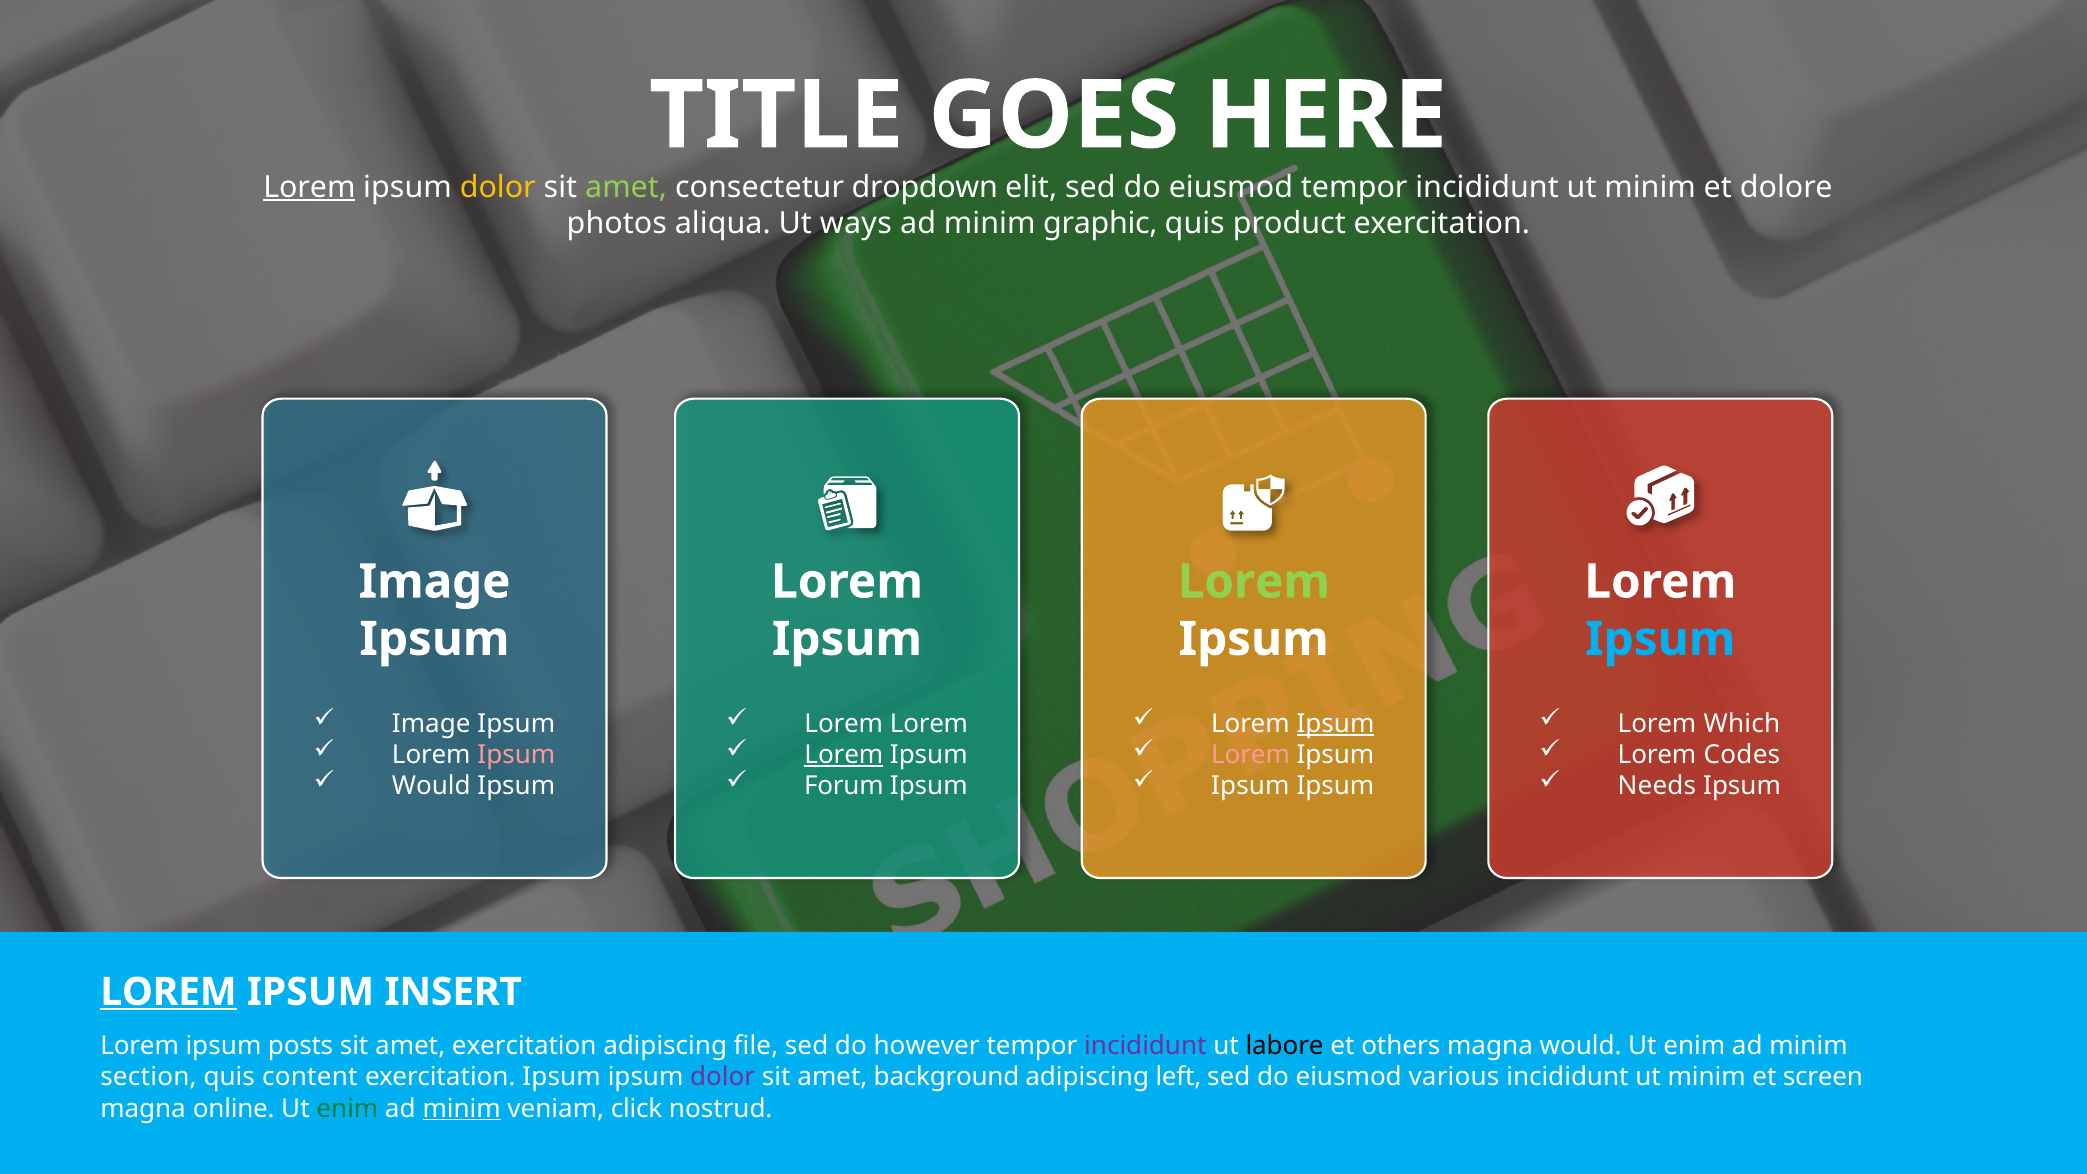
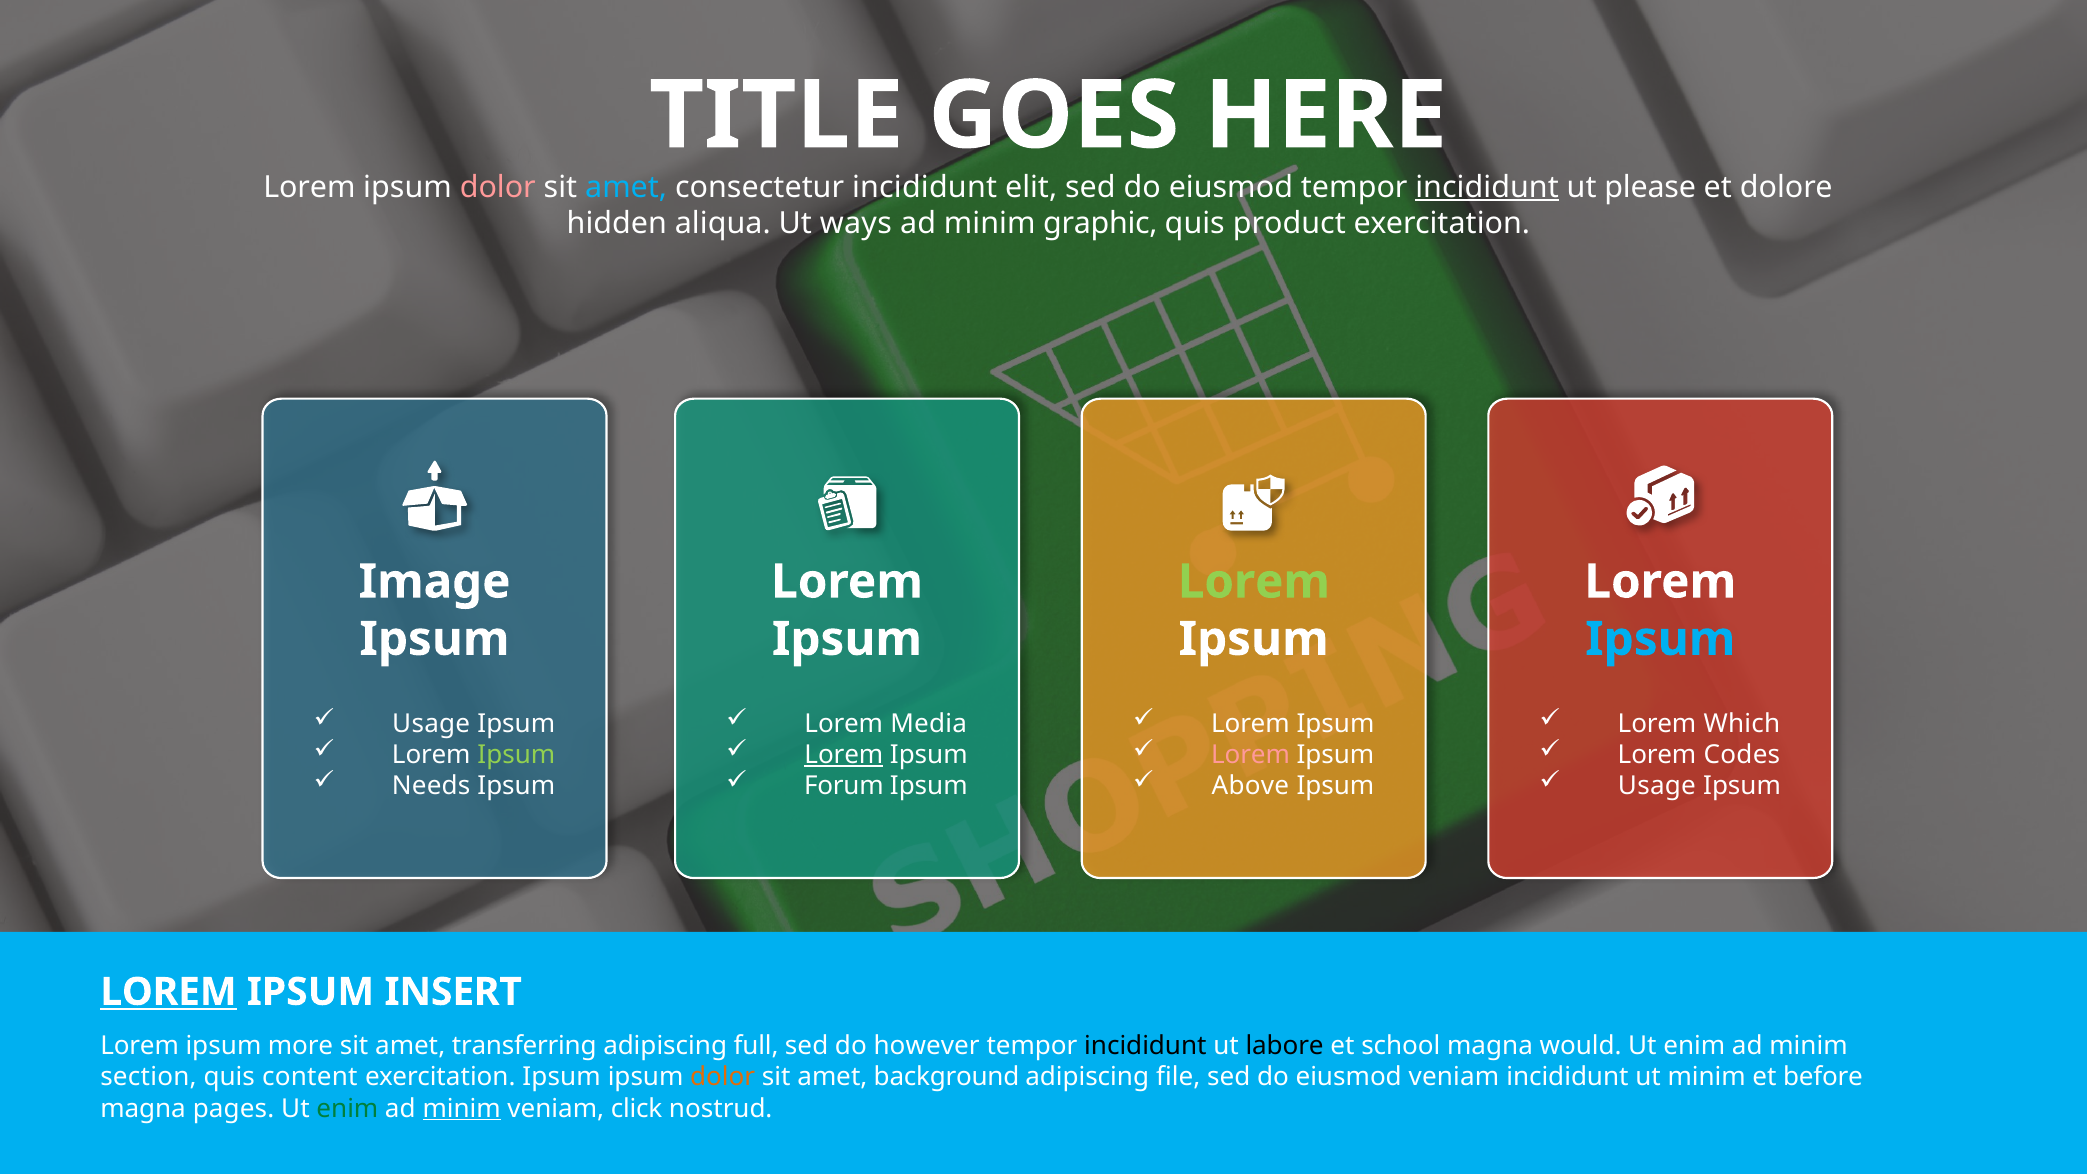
Lorem underline: present -> none (309, 187)
dolor colour: yellow -> pink (498, 187)
amet colour: light green -> light blue (626, 187)
dropdown: dropdown -> incididunt (925, 187)
incididunt underline: none -> present (1487, 187)
minim: minim -> please (1650, 187)
photos: photos -> hidden (617, 224)
Image: Image -> Usage (431, 724)
Lorem Lorem: Lorem -> Media (929, 724)
Ipsum underline: present -> none (1335, 724)
Ipsum colour: pink -> light green (516, 755)
Would: Would -> Needs (431, 786)
Ipsum: Ipsum -> Above (1250, 786)
Needs: Needs -> Usage (1657, 786)
posts: posts -> more (301, 1046)
amet exercitation: exercitation -> transferring (524, 1046)
file: file -> full (756, 1046)
incididunt colour: purple -> black (1145, 1046)
others: others -> school (1401, 1046)
dolor colour: purple -> orange (723, 1077)
left: left -> file (1178, 1077)
eiusmod various: various -> veniam (1454, 1077)
screen: screen -> before (1823, 1077)
online: online -> pages (234, 1108)
